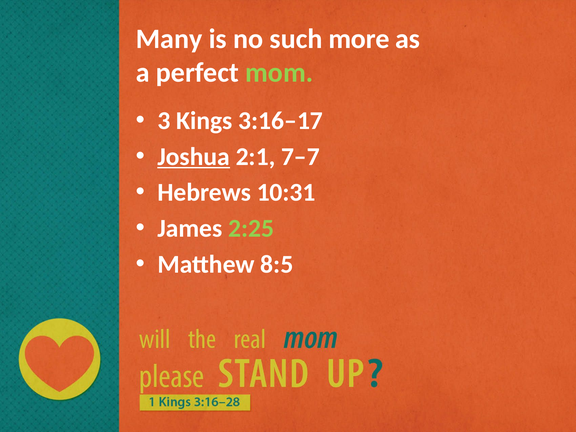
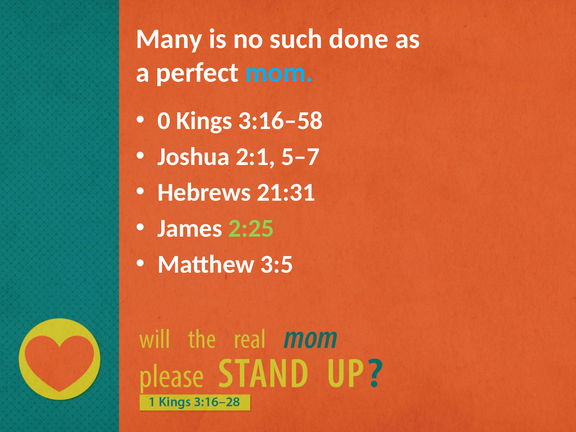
more: more -> done (359, 39)
mom colour: light green -> light blue (279, 73)
3: 3 -> 0 (164, 121)
3:16–17: 3:16–17 -> 3:16–58 (281, 121)
Joshua underline: present -> none (194, 157)
7–7: 7–7 -> 5–7 (300, 157)
10:31: 10:31 -> 21:31 (286, 193)
8:5: 8:5 -> 3:5 (277, 264)
